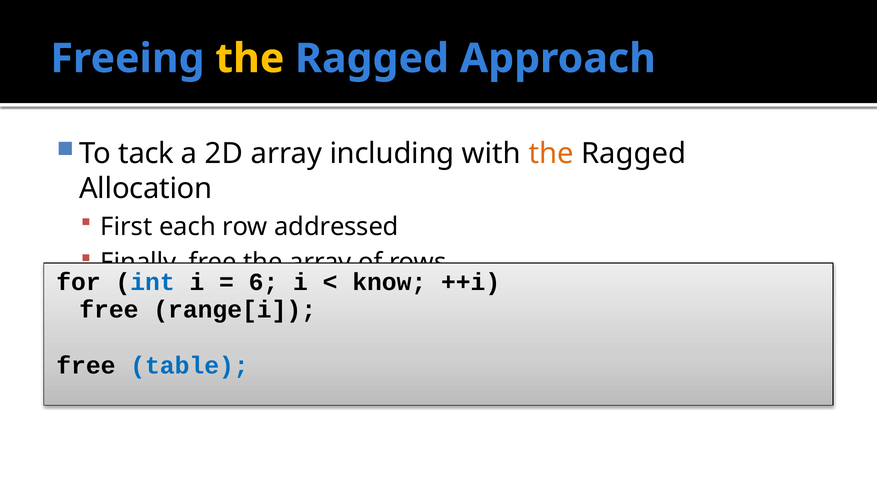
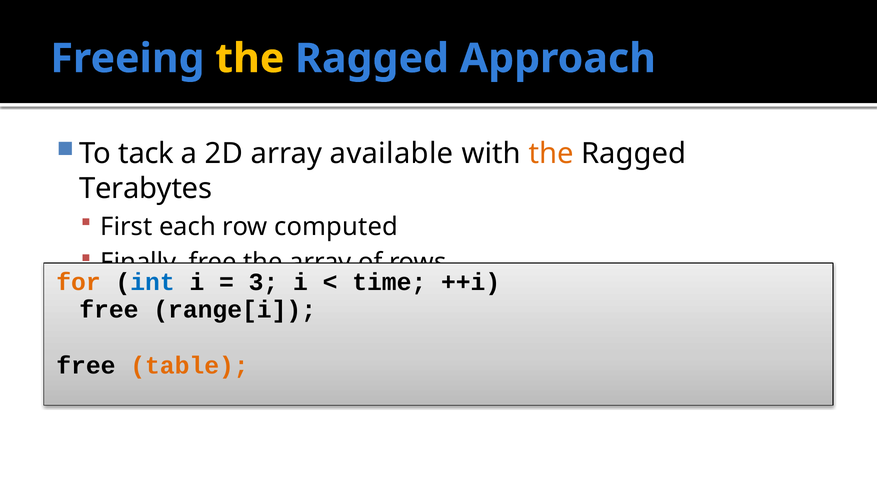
including: including -> available (392, 154)
Allocation: Allocation -> Terabytes (146, 189)
addressed: addressed -> computed (336, 227)
for colour: black -> orange (78, 282)
6: 6 -> 3 (264, 282)
know: know -> time (389, 282)
table colour: blue -> orange (189, 366)
